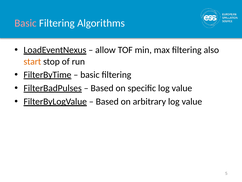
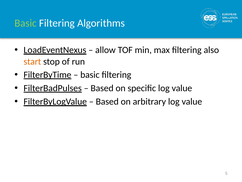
Basic colour: pink -> light green (26, 23)
